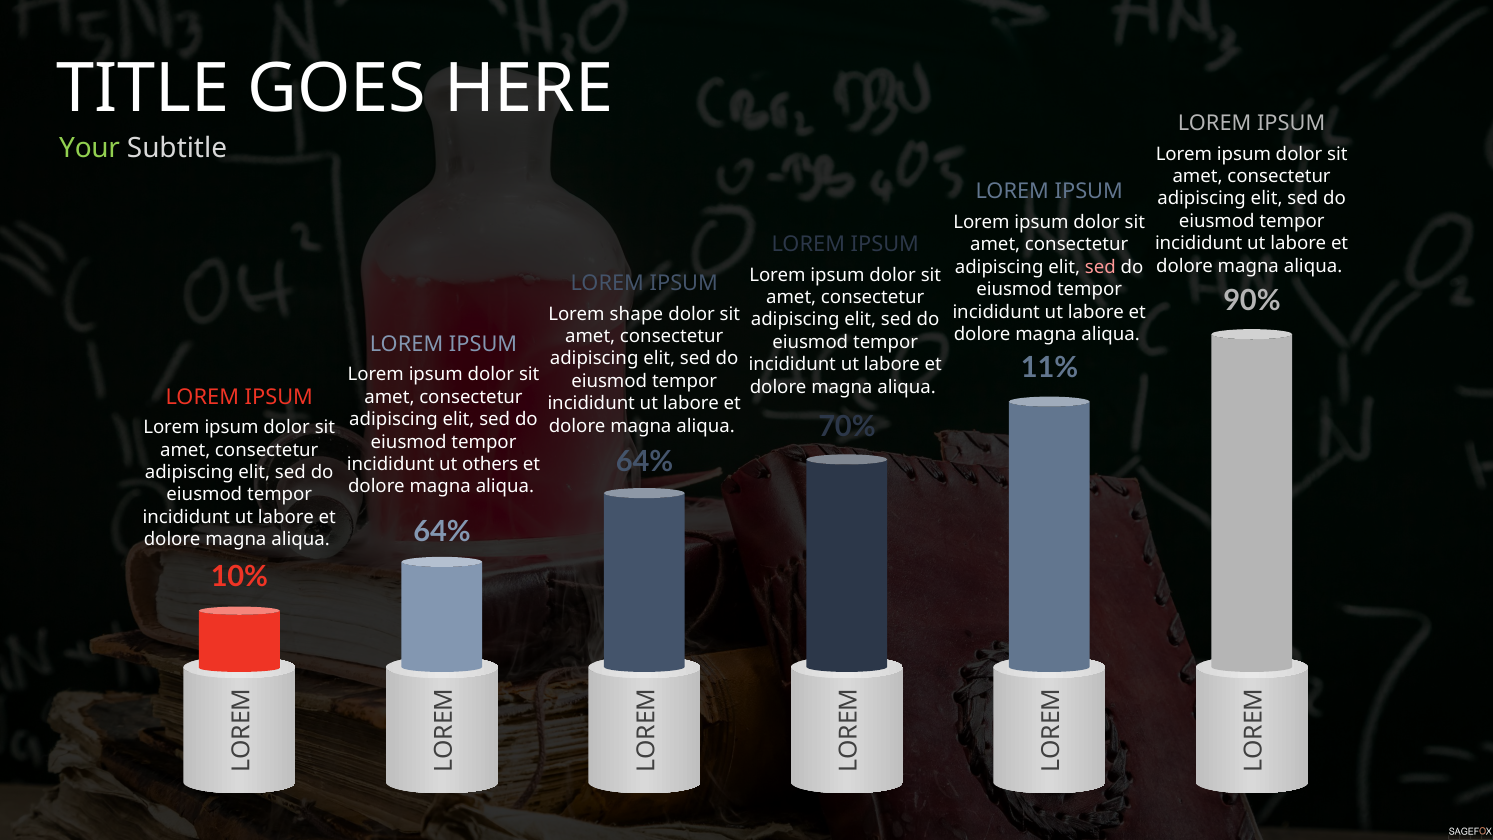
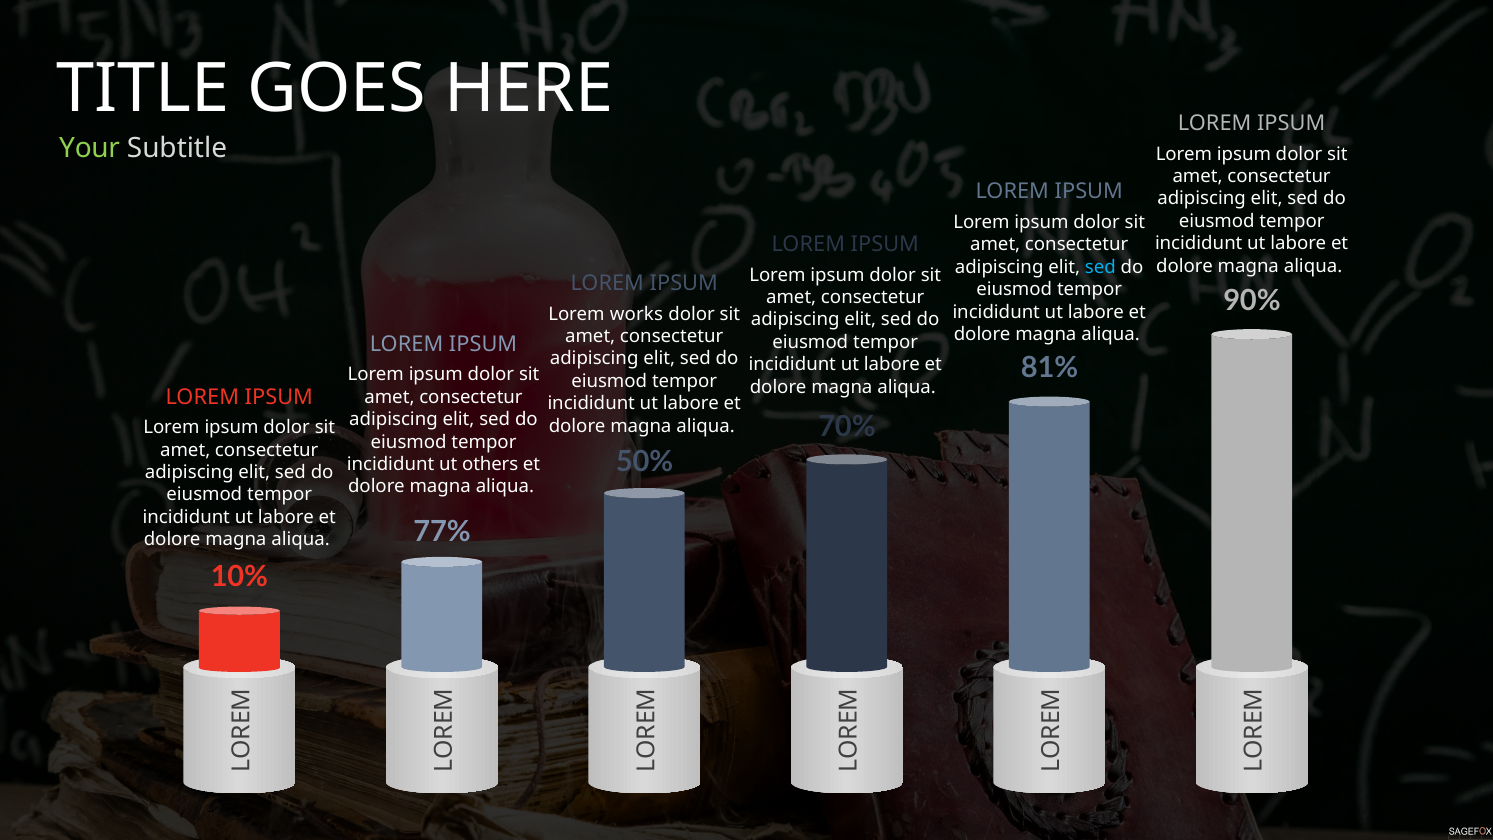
sed colour: pink -> light blue (1100, 267)
shape: shape -> works (636, 314)
11%: 11% -> 81% (1050, 368)
64%: 64% -> 50% (645, 462)
64%: 64% -> 77% (442, 532)
